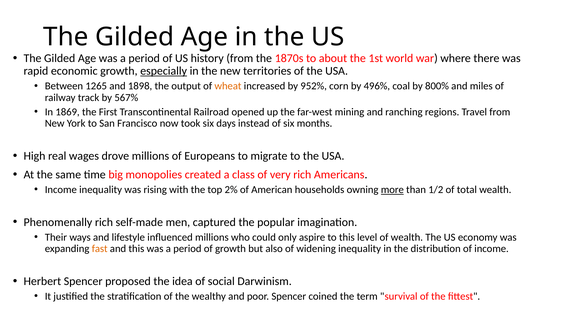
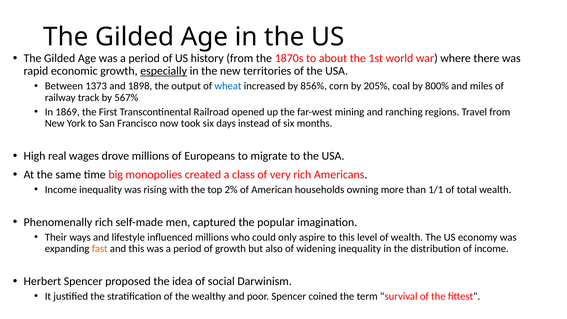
1265: 1265 -> 1373 (96, 86)
wheat colour: orange -> blue (228, 86)
952%: 952% -> 856% (314, 86)
496%: 496% -> 205% (377, 86)
more underline: present -> none (392, 190)
1/2: 1/2 -> 1/1 (436, 190)
